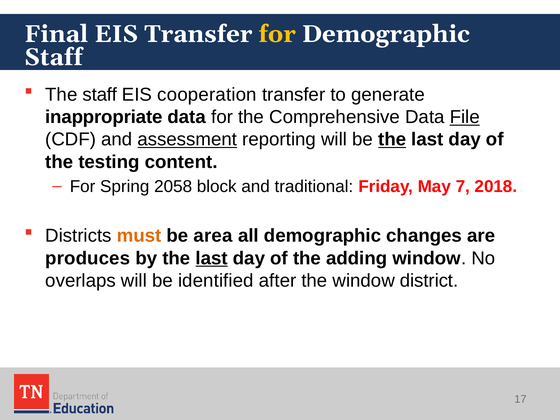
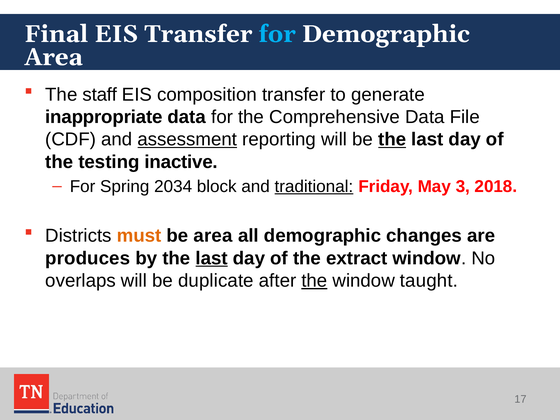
for colour: yellow -> light blue (277, 34)
Staff: Staff -> Area (54, 57)
cooperation: cooperation -> composition (207, 95)
File underline: present -> none (465, 117)
content: content -> inactive (181, 162)
2058: 2058 -> 2034 (173, 187)
traditional underline: none -> present (314, 187)
7: 7 -> 3 (463, 187)
adding: adding -> extract (357, 258)
identified: identified -> duplicate (216, 281)
the underline: none -> present (314, 281)
district: district -> taught (429, 281)
